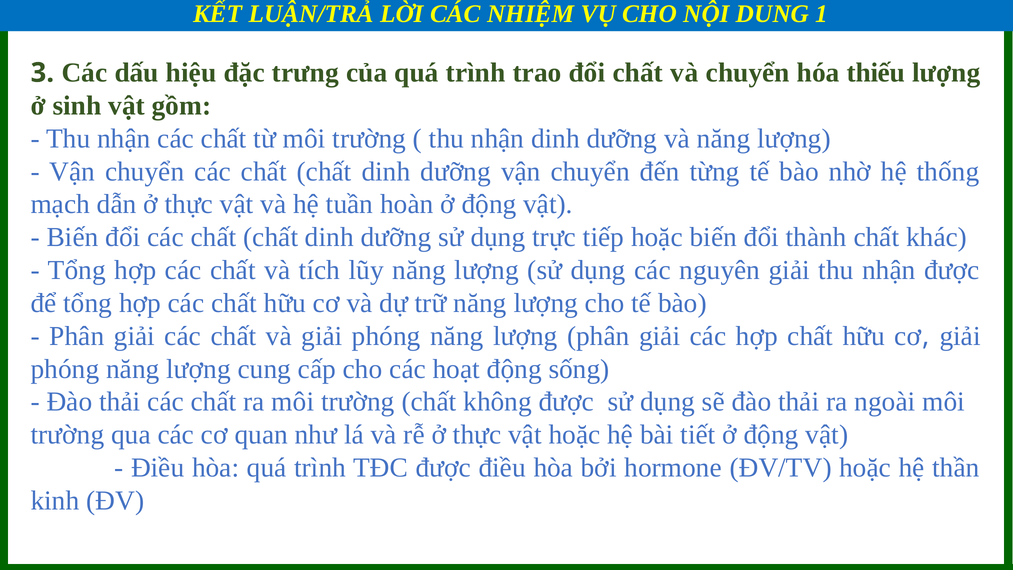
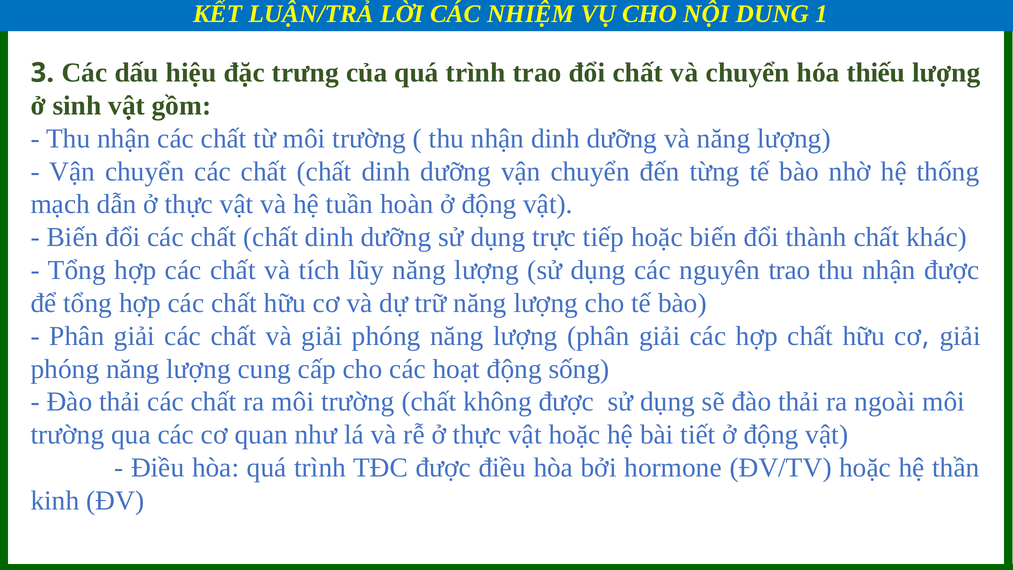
nguyên giải: giải -> trao (789, 270)
